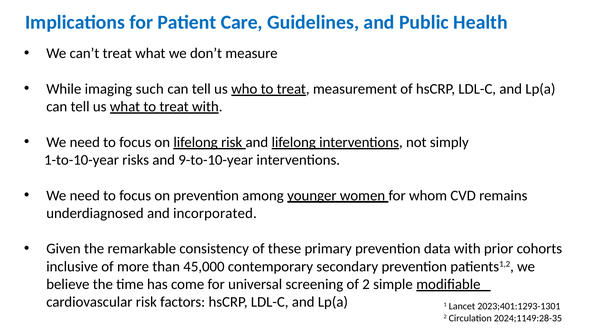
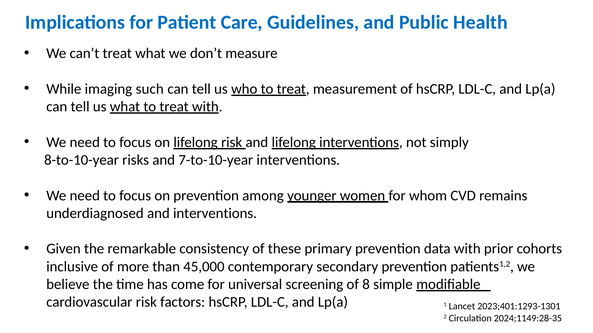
1-to-10-year: 1-to-10-year -> 8-to-10-year (82, 160)
9-to-10-year: 9-to-10-year -> 7-to-10-year (216, 160)
and incorporated: incorporated -> interventions (215, 214)
of 2: 2 -> 8 (366, 285)
